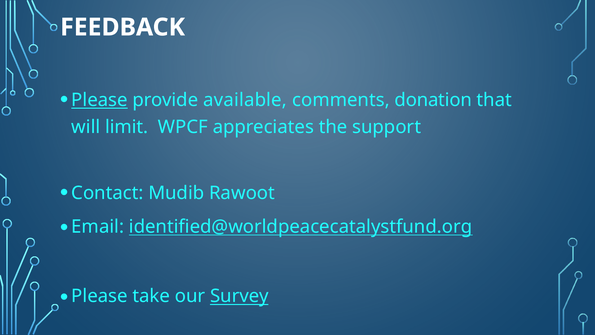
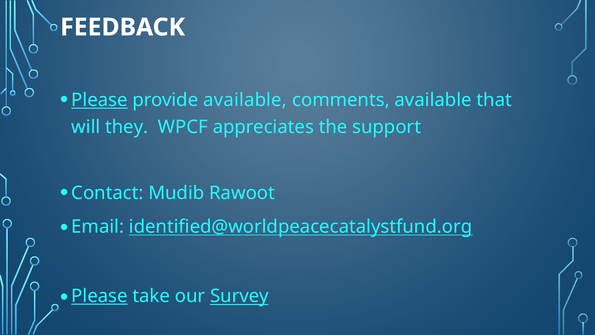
comments donation: donation -> available (433, 100)
limit: limit -> they (127, 127)
Please underline: none -> present (99, 296)
